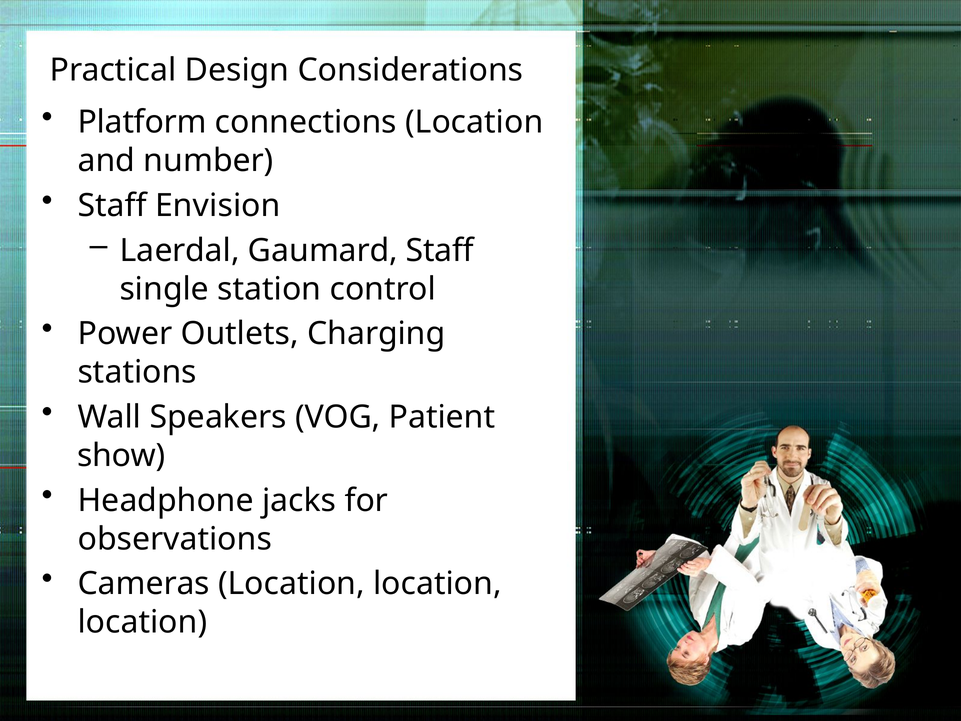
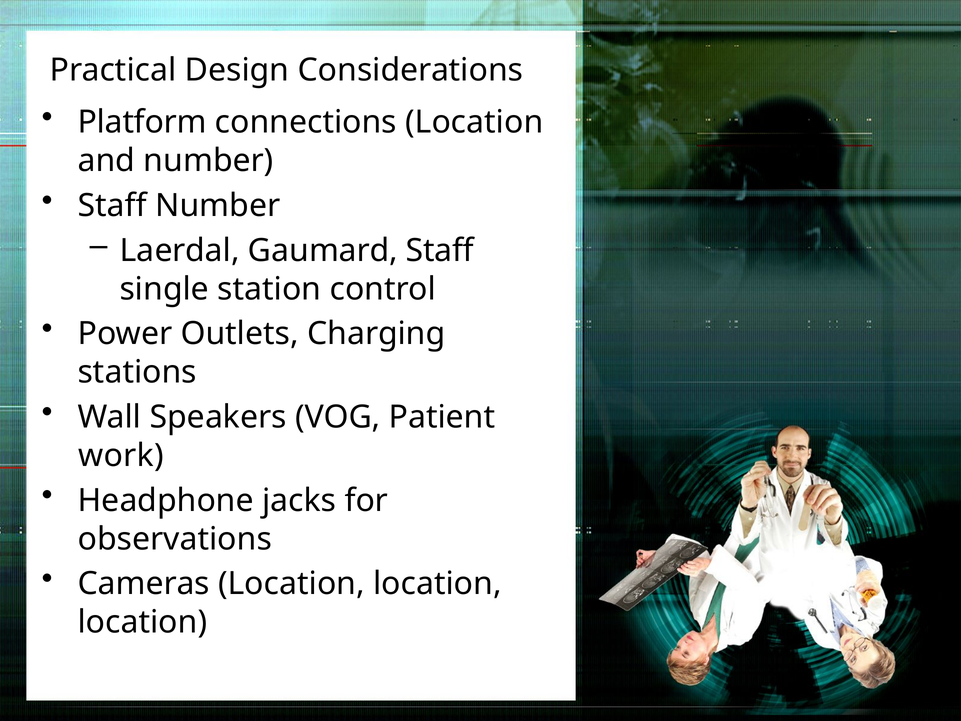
Staff Envision: Envision -> Number (218, 206)
show: show -> work (121, 455)
